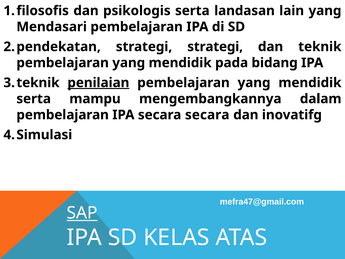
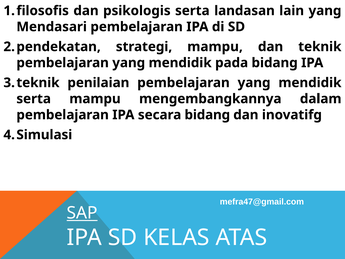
strategi strategi: strategi -> mampu (215, 47)
penilaian underline: present -> none (98, 83)
secara secara: secara -> bidang (207, 115)
